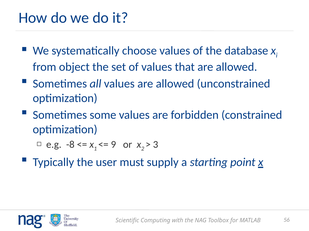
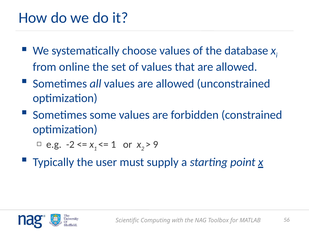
object: object -> online (74, 67)
-8: -8 -> -2 (70, 145)
9: 9 -> 1 (113, 145)
3: 3 -> 9 (156, 145)
